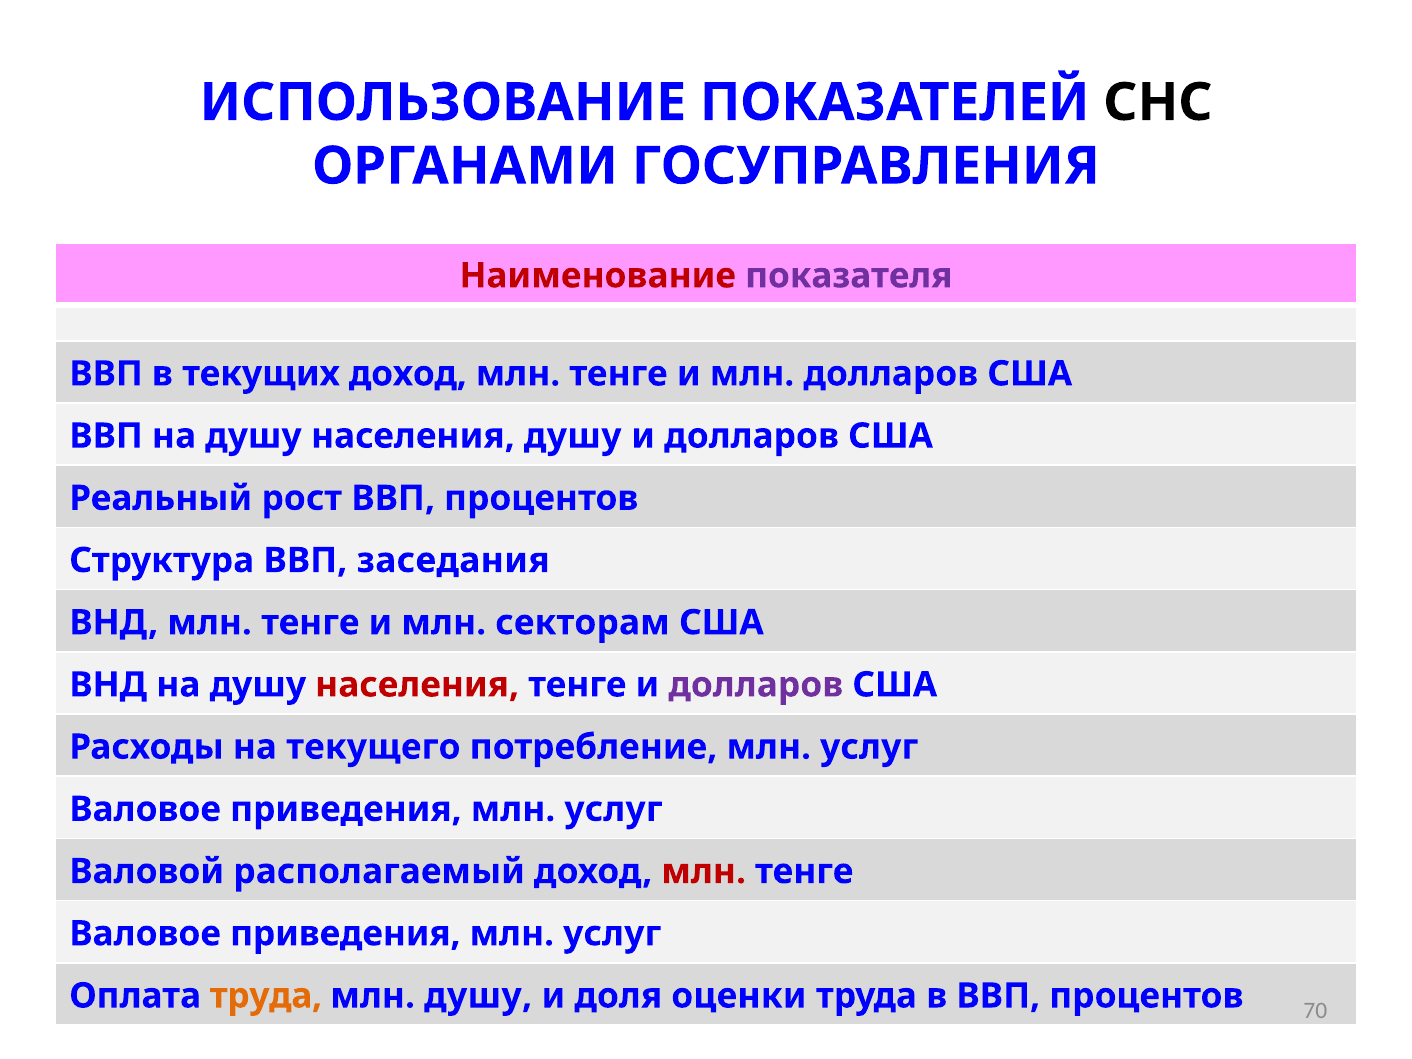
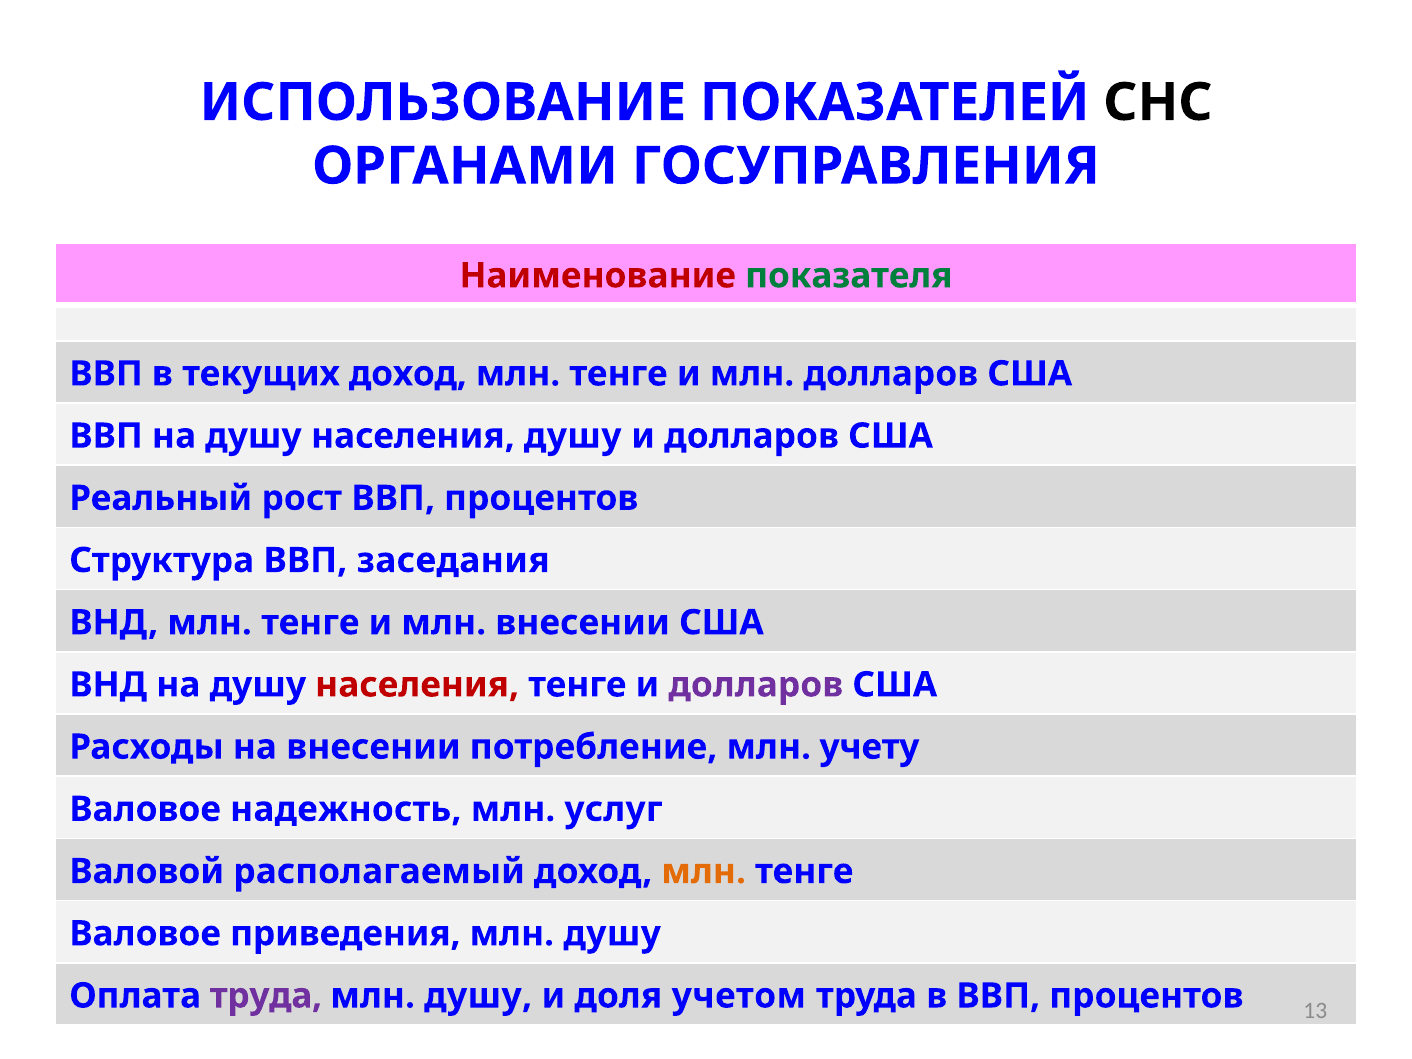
показателя colour: purple -> green (849, 276)
млн секторам: секторам -> внесении (583, 623)
на текущего: текущего -> внесении (373, 747)
потребление млн услуг: услуг -> учету (869, 747)
приведения: приведения -> надежность (346, 809)
млн colour: red -> orange (704, 871)
услуг: услуг -> душу (612, 934)
труда colour: orange -> purple (266, 996)
оценки: оценки -> учетом (739, 996)
70: 70 -> 13 (1315, 1011)
